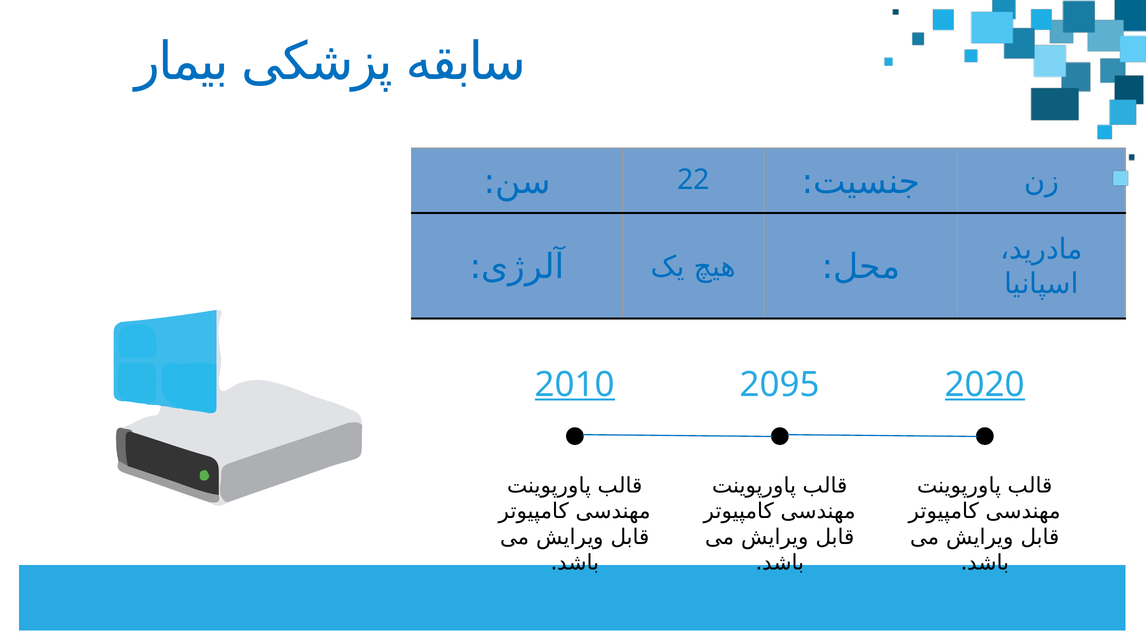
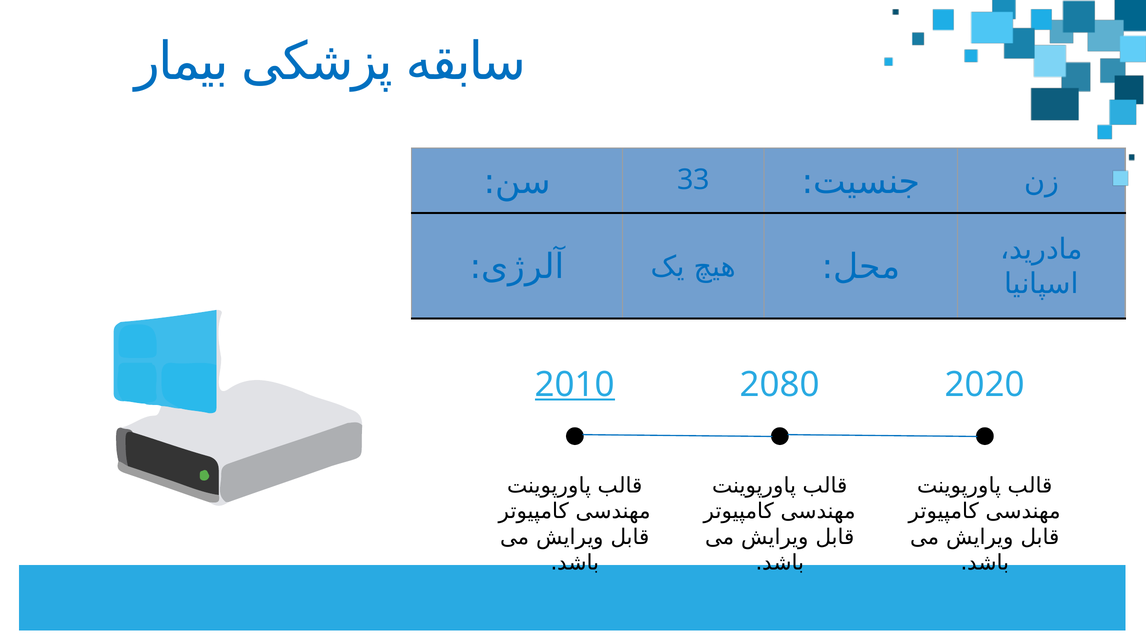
22: 22 -> 33 (693, 180)
2095: 2095 -> 2080 (780, 385)
2020 underline: present -> none (985, 385)
